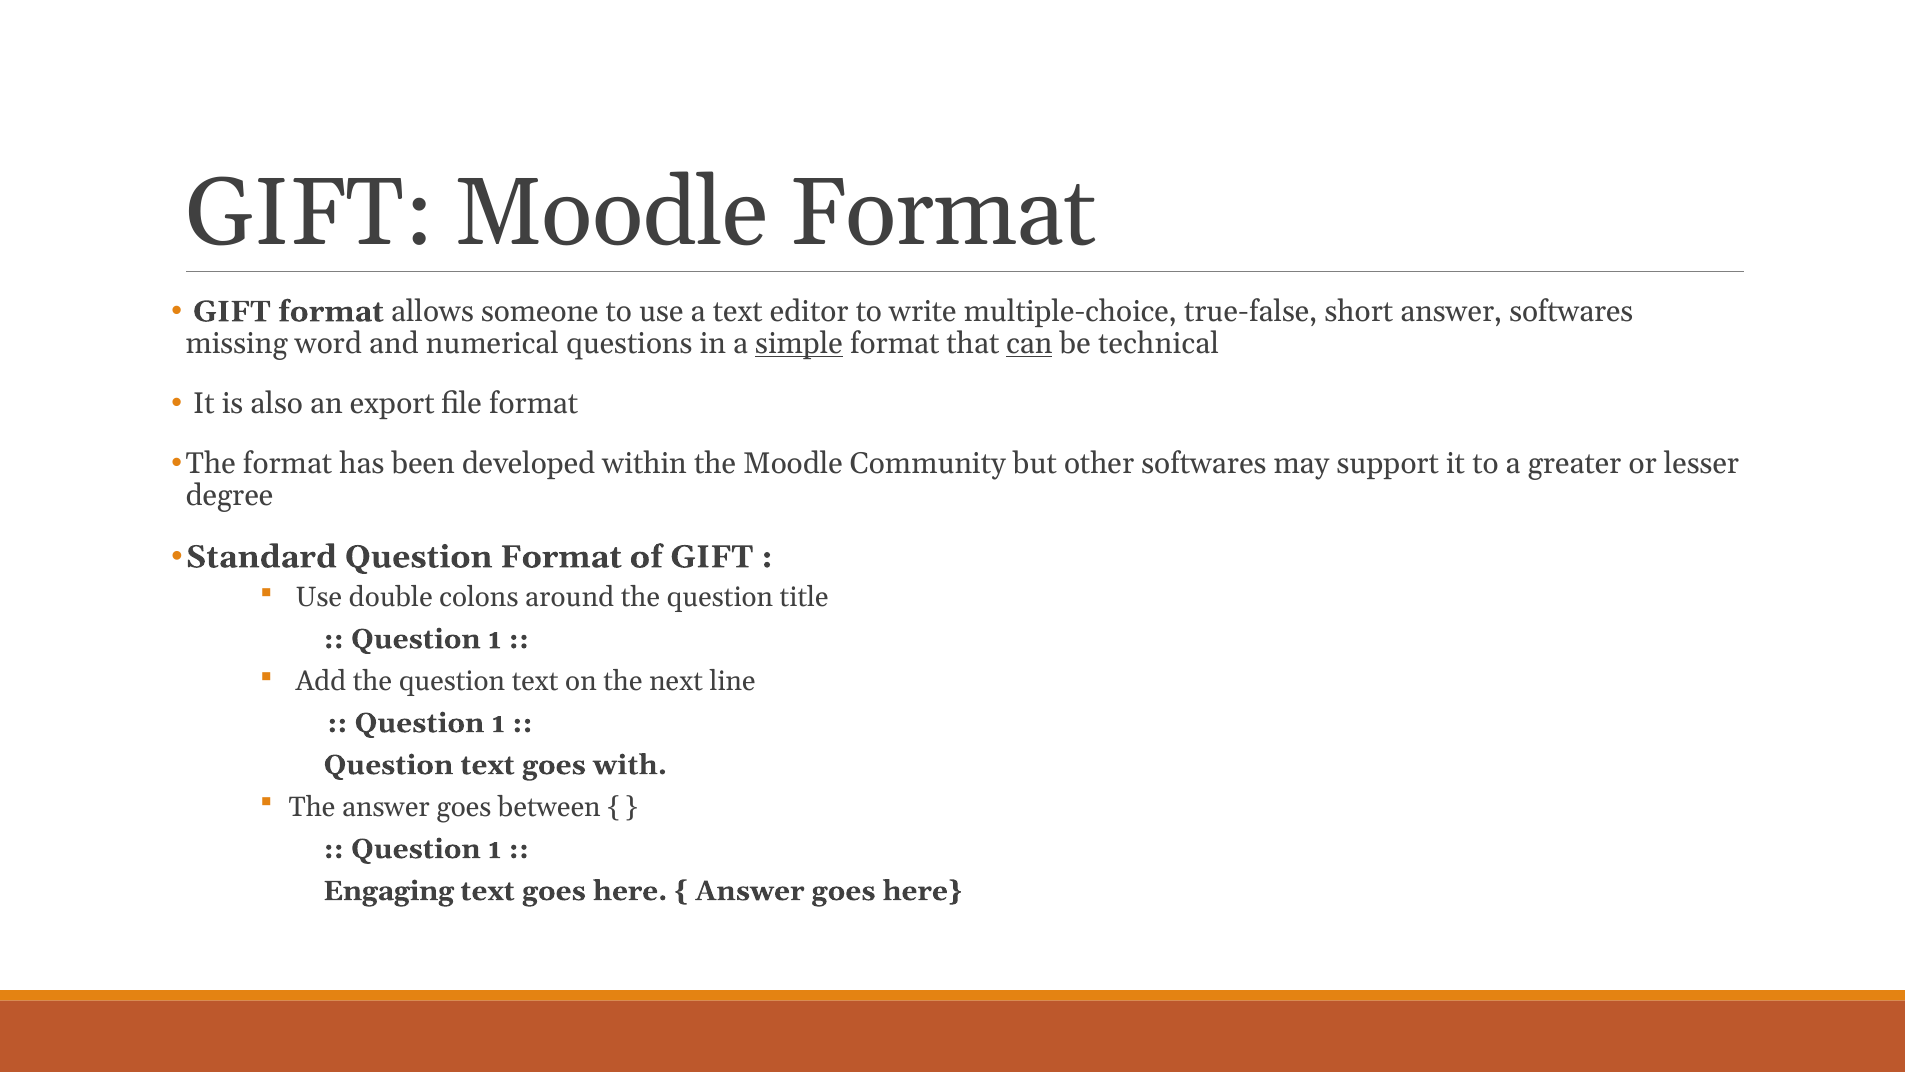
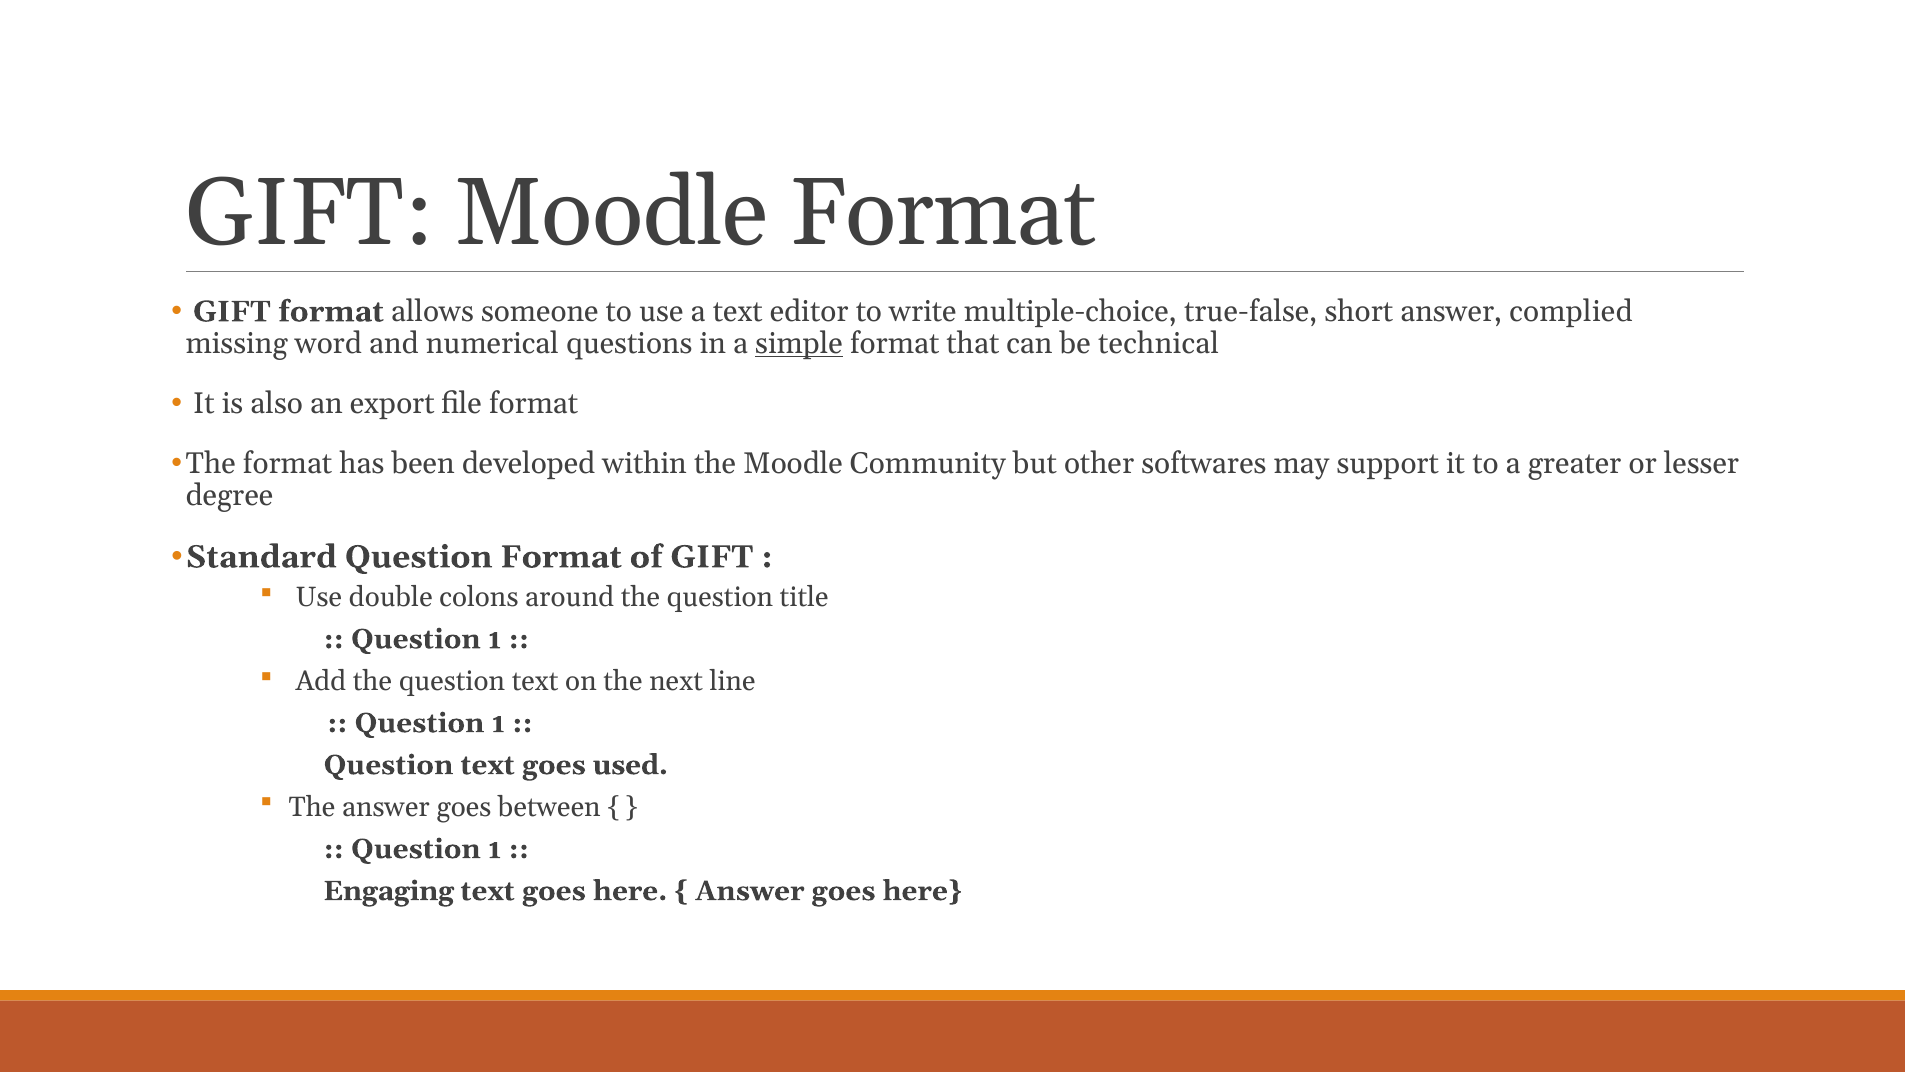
answer softwares: softwares -> complied (1571, 311)
can underline: present -> none (1029, 344)
with: with -> used (630, 765)
